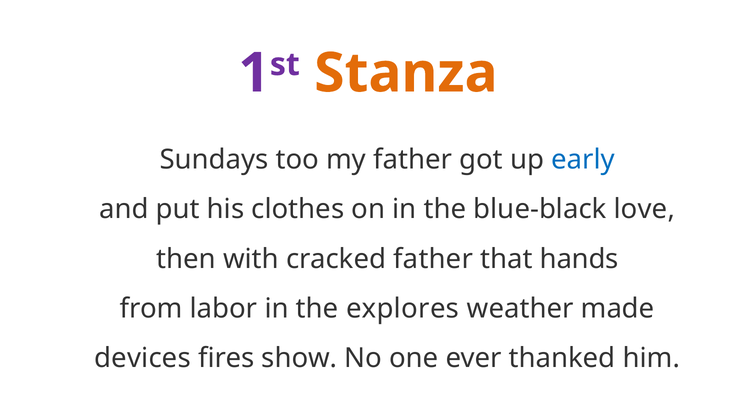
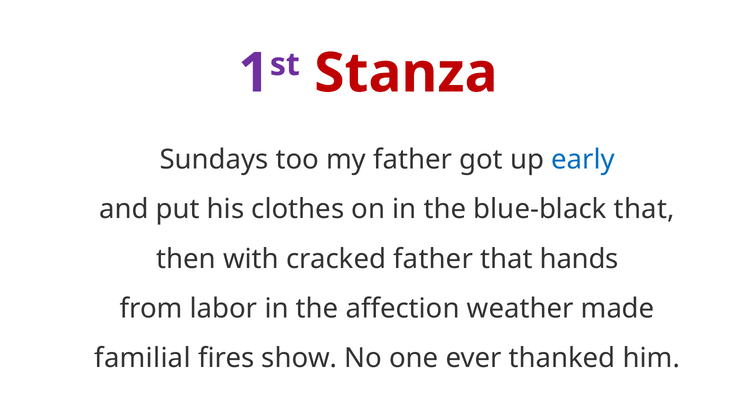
Stanza colour: orange -> red (406, 73)
blue-black love: love -> that (644, 209)
explores: explores -> affection (403, 309)
devices: devices -> familial (143, 358)
